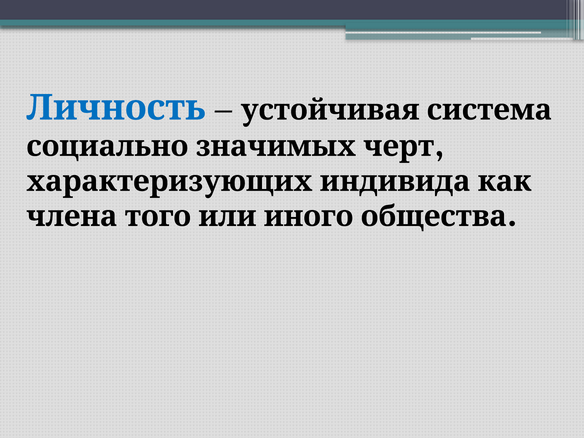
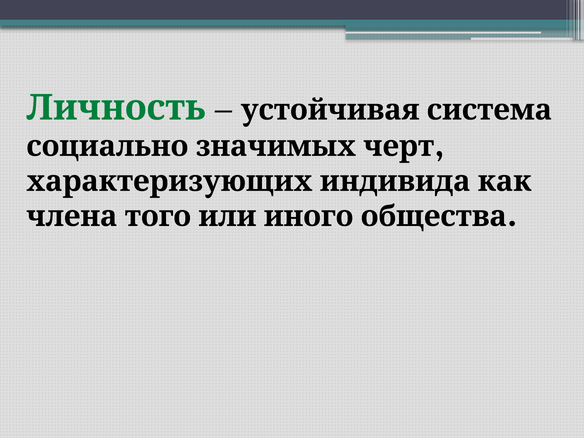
Личность colour: blue -> green (116, 108)
